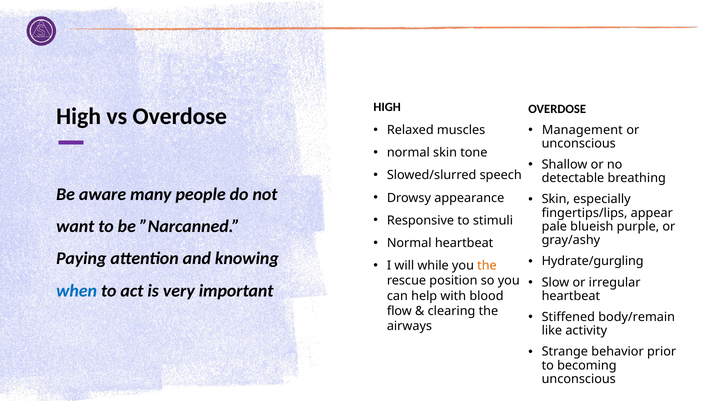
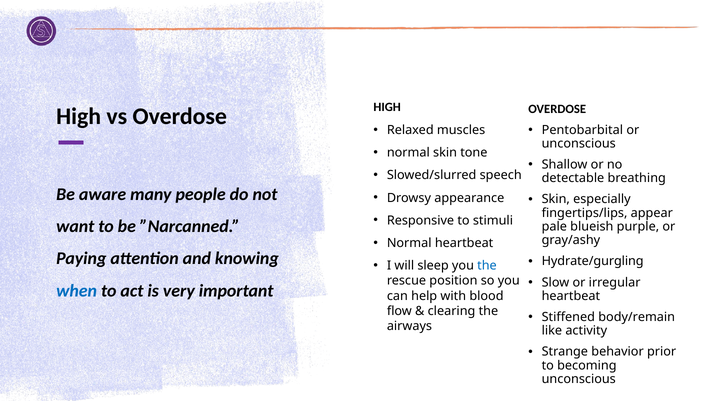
Management: Management -> Pentobarbital (582, 130)
while: while -> sleep (433, 266)
the colour: orange -> blue (487, 266)
